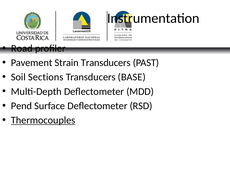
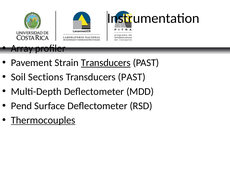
Road: Road -> Array (22, 48)
Transducers underline: none -> present (106, 63)
BASE: BASE -> PAST (132, 77)
